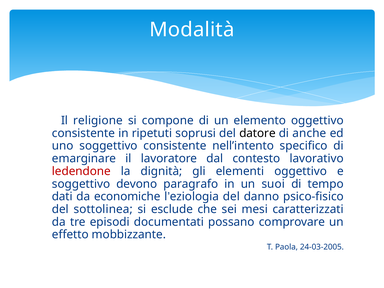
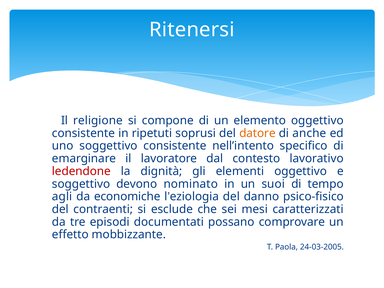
Modalità: Modalità -> Ritenersi (192, 30)
datore colour: black -> orange (257, 133)
paragrafo: paragrafo -> nominato (191, 184)
dati: dati -> agli (62, 197)
sottolinea: sottolinea -> contraenti (103, 209)
